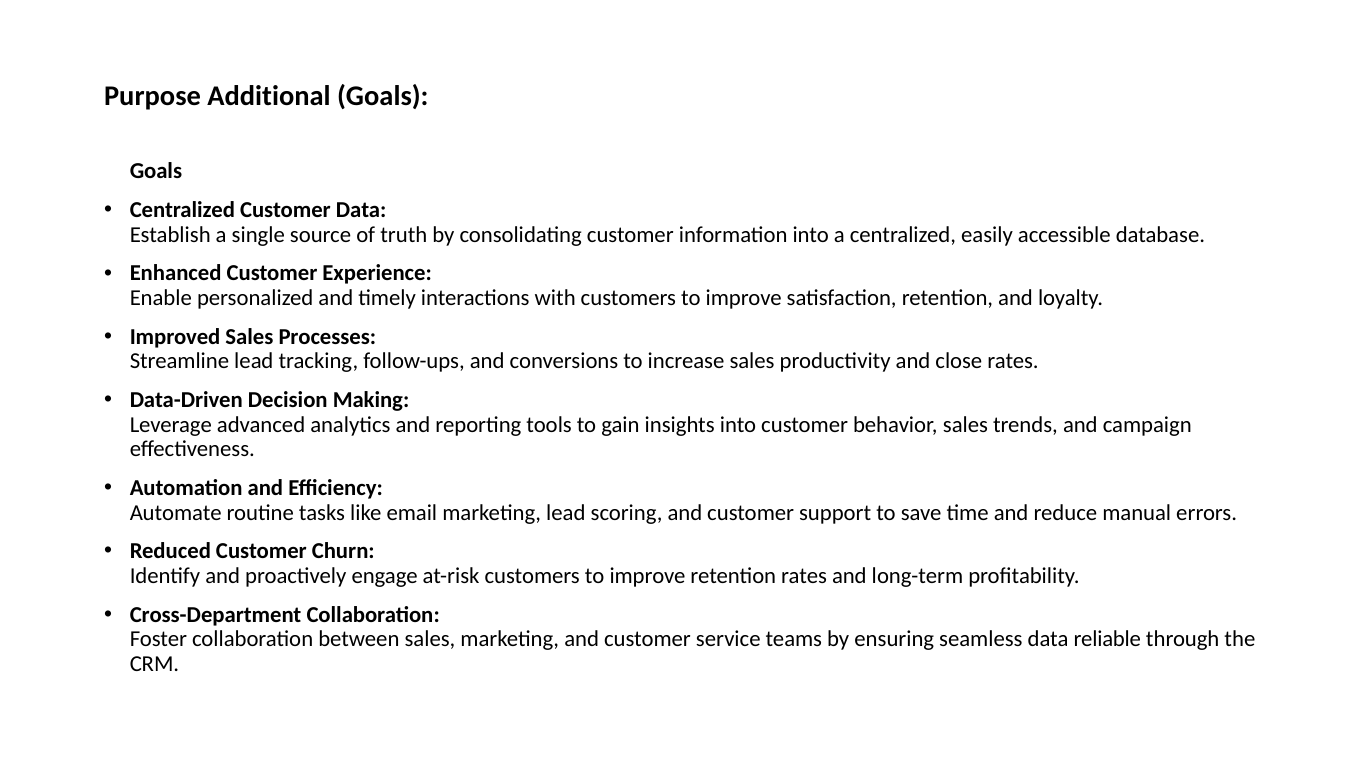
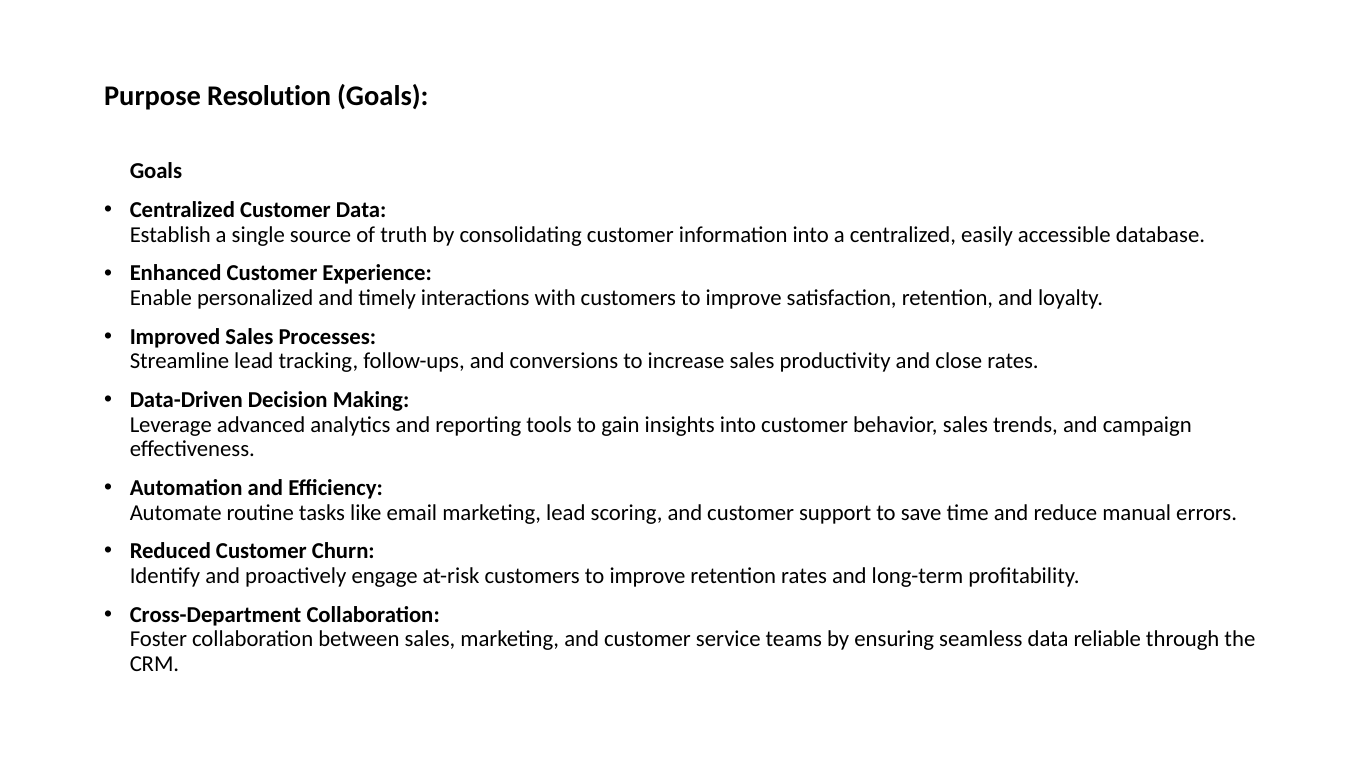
Additional: Additional -> Resolution (269, 96)
